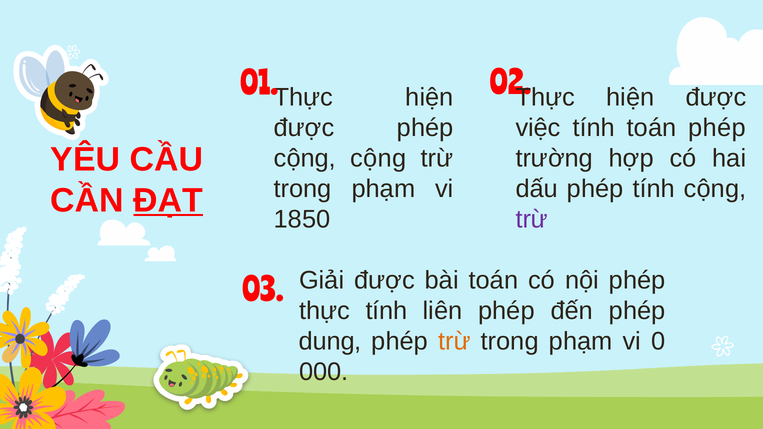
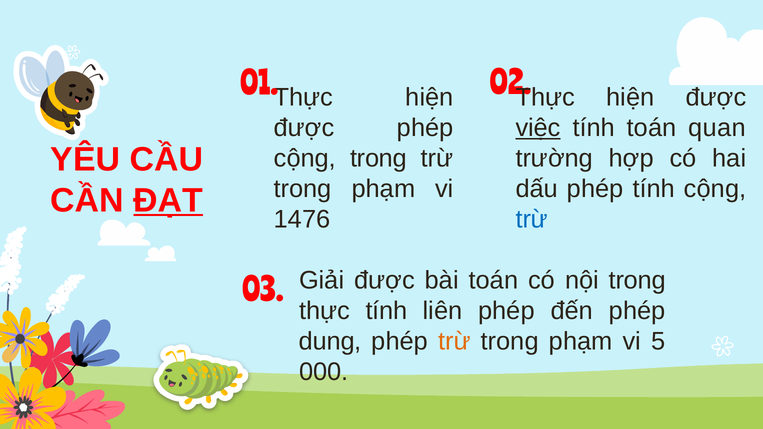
việc underline: none -> present (538, 128)
toán phép: phép -> quan (717, 128)
cộng cộng: cộng -> trong (378, 159)
1850: 1850 -> 1476 (302, 220)
trừ colour: purple -> blue (532, 220)
nội phép: phép -> trong (637, 280)
0: 0 -> 5 (658, 341)
